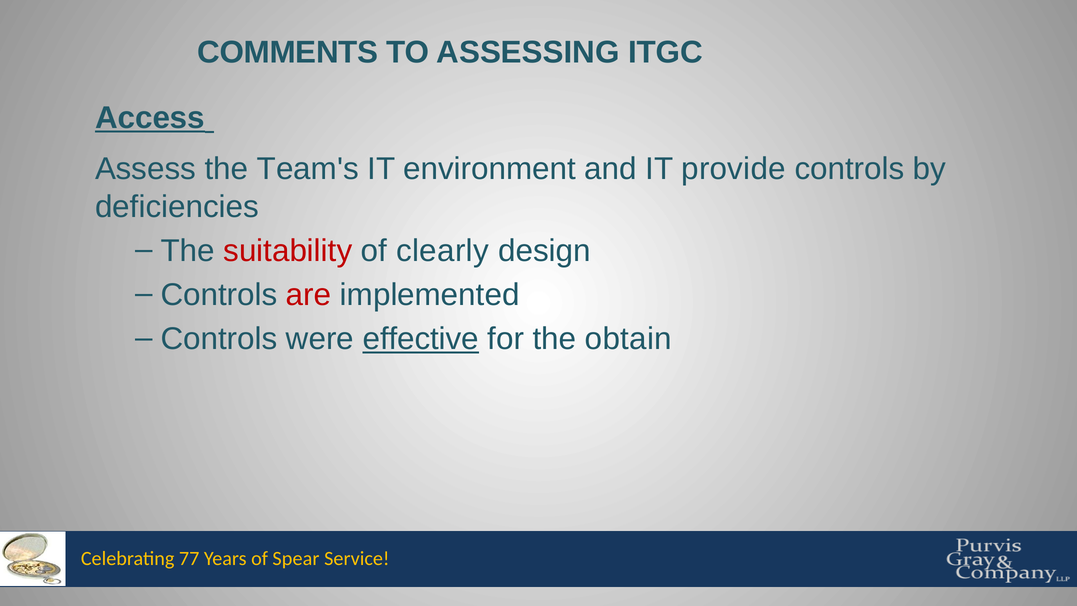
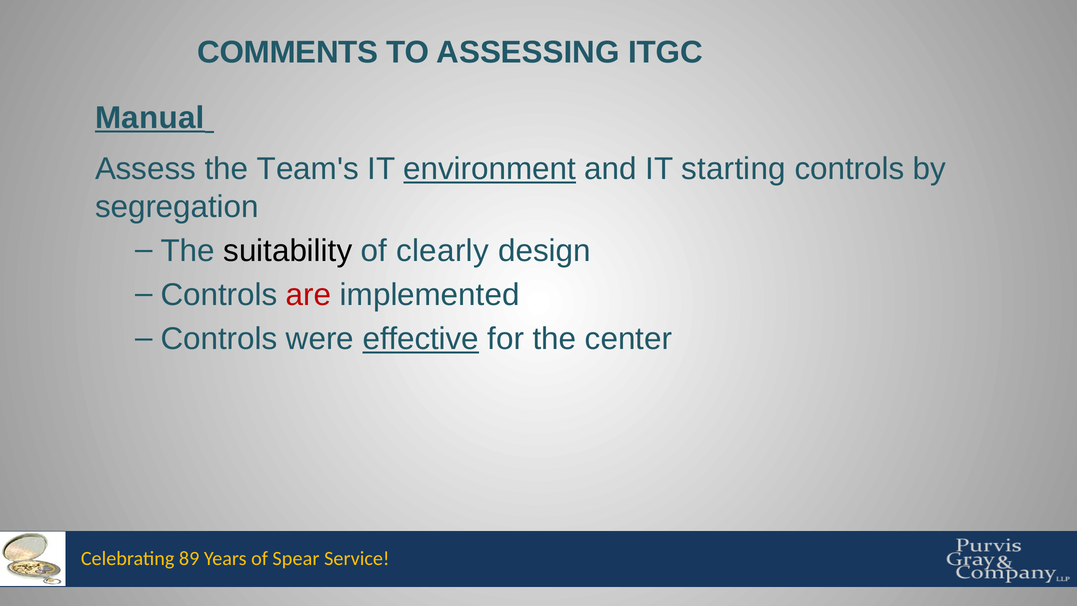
Access: Access -> Manual (150, 118)
environment underline: none -> present (490, 169)
provide: provide -> starting (734, 169)
deficiencies: deficiencies -> segregation (177, 207)
suitability colour: red -> black (288, 251)
obtain: obtain -> center (628, 339)
77: 77 -> 89 (189, 559)
